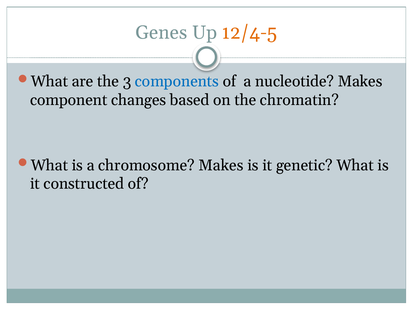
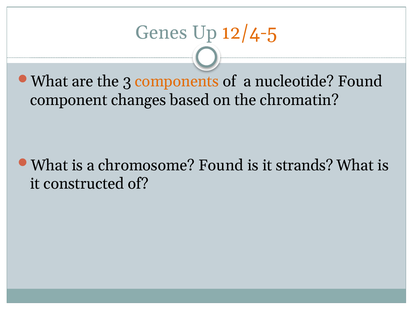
components colour: blue -> orange (177, 81)
nucleotide Makes: Makes -> Found (360, 81)
chromosome Makes: Makes -> Found (221, 165)
genetic: genetic -> strands (304, 165)
